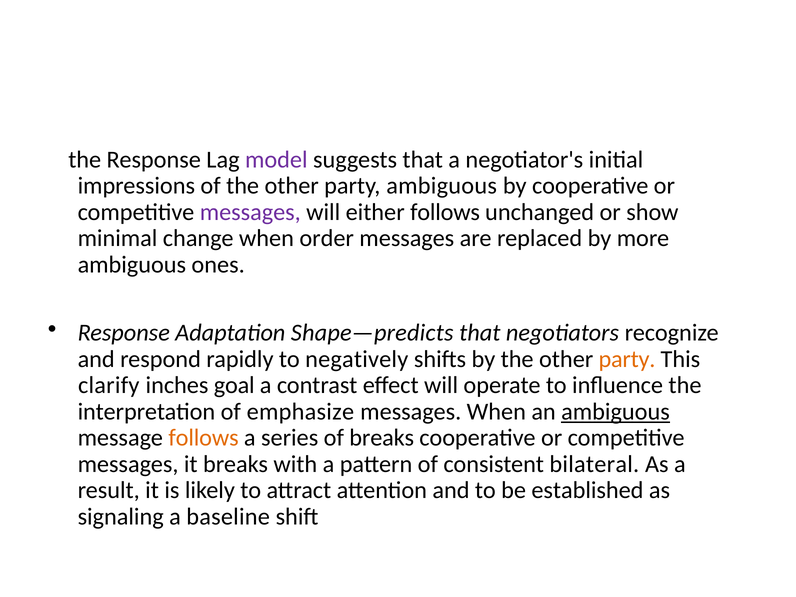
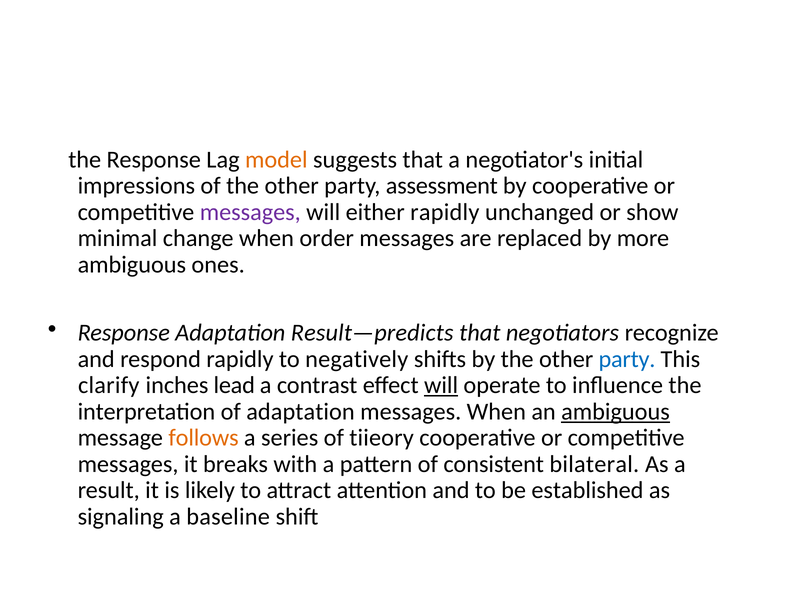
model colour: purple -> orange (276, 160)
party ambiguous: ambiguous -> assessment (442, 186)
either follows: follows -> rapidly (445, 212)
Shape—predicts: Shape—predicts -> Result—predicts (372, 333)
party colour: orange -> blue (627, 359)
goal: goal -> lead (234, 385)
will underline: none -> present (441, 385)
of emphasize: emphasize -> adaptation (301, 412)
of breaks: breaks -> tiieory (382, 438)
